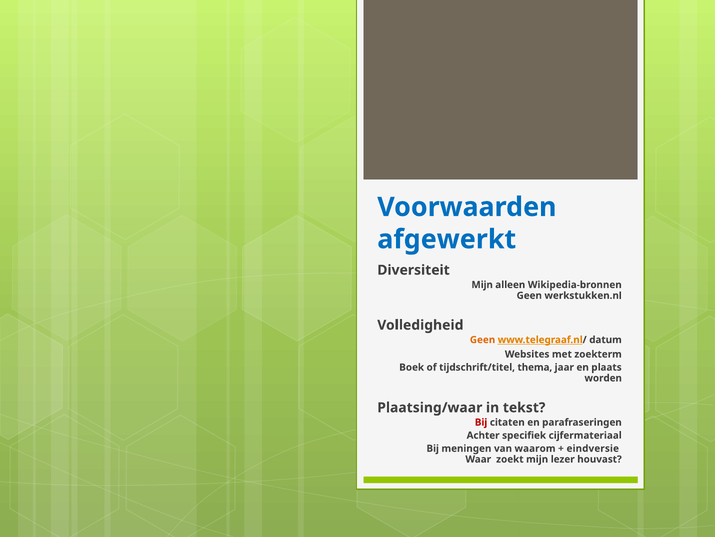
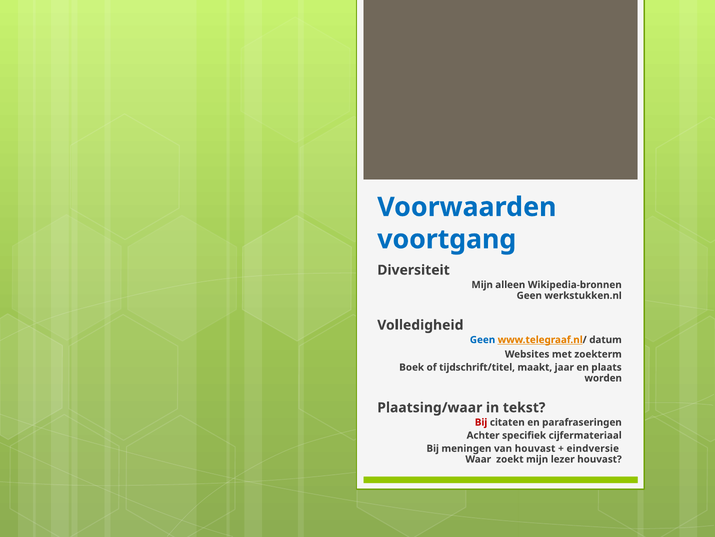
afgewerkt: afgewerkt -> voortgang (447, 239)
Geen colour: orange -> blue (483, 339)
thema: thema -> maakt (535, 367)
van waarom: waarom -> houvast (535, 448)
